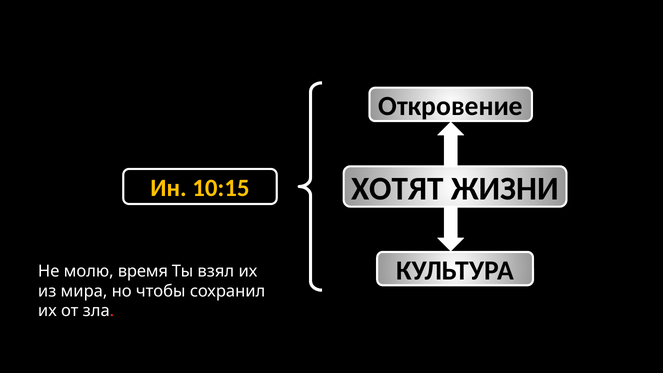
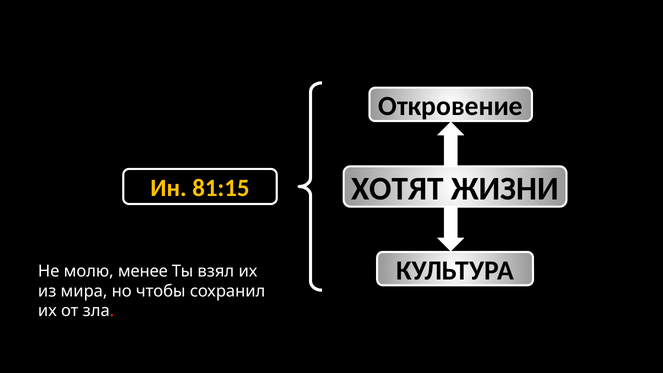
10:15: 10:15 -> 81:15 (221, 188)
время: время -> менее (143, 271)
